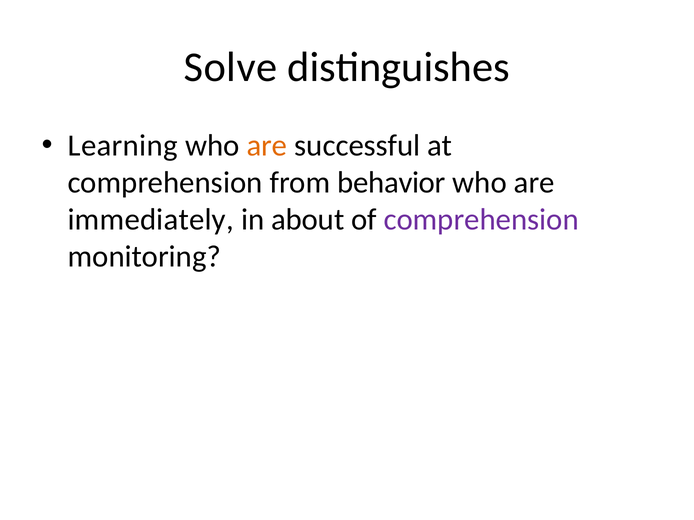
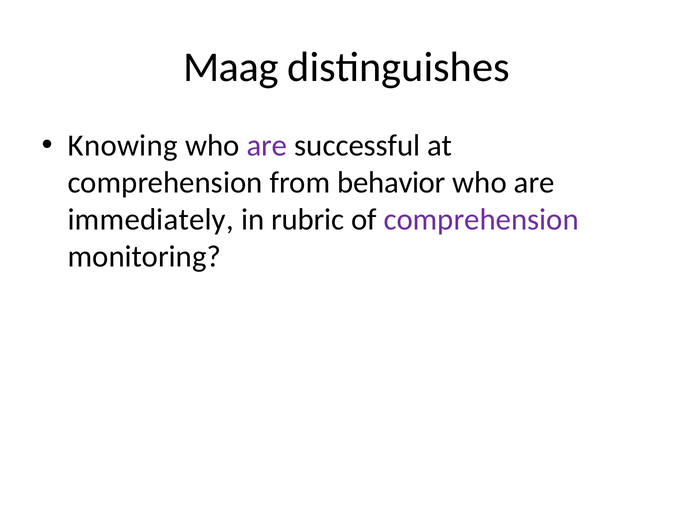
Solve: Solve -> Maag (231, 67)
Learning: Learning -> Knowing (123, 146)
are colour: orange -> purple (267, 146)
about: about -> rubric (308, 220)
